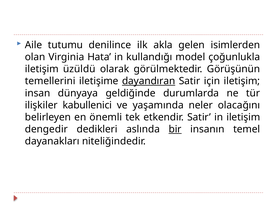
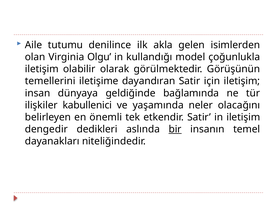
Hata: Hata -> Olgu (99, 57)
üzüldü: üzüldü -> olabilir (79, 69)
dayandıran underline: present -> none (149, 81)
durumlarda: durumlarda -> bağlamında (191, 93)
